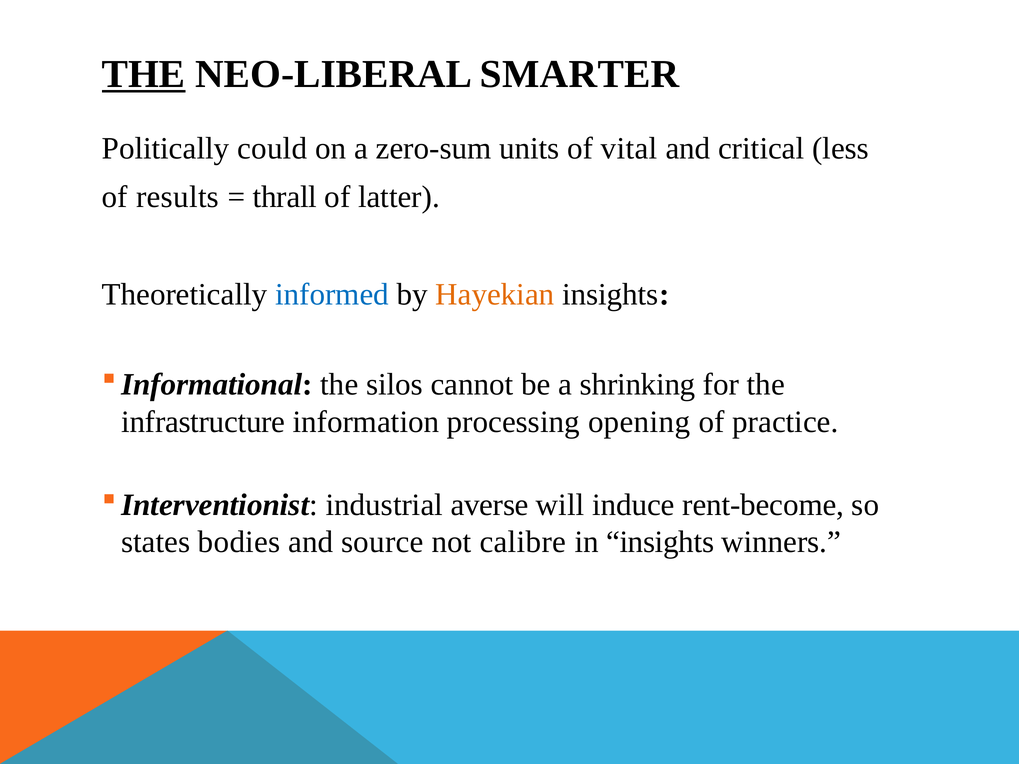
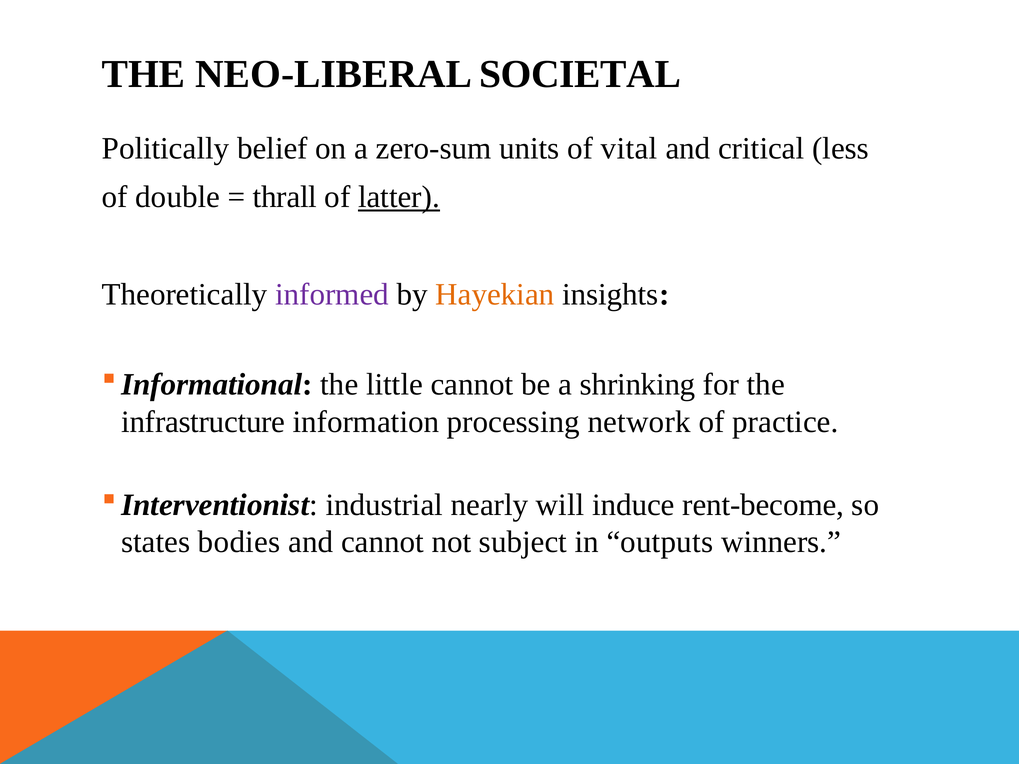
THE underline: present -> none (144, 74)
SMARTER: SMARTER -> SOCIETAL (580, 74)
could: could -> belief (272, 149)
results: results -> double (178, 197)
latter underline: none -> present (399, 197)
informed colour: blue -> purple (332, 294)
silos: silos -> little (395, 385)
opening: opening -> network (639, 422)
averse: averse -> nearly (490, 505)
and source: source -> cannot (382, 542)
calibre: calibre -> subject (523, 542)
in insights: insights -> outputs (660, 542)
